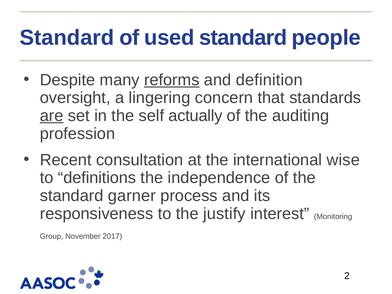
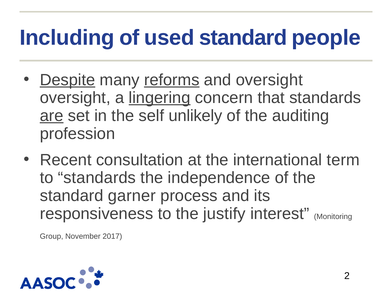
Standard: Standard -> Including (67, 38)
Despite underline: none -> present (68, 80)
and definition: definition -> oversight (269, 80)
lingering underline: none -> present (160, 98)
actually: actually -> unlikely (195, 116)
wise: wise -> term (343, 160)
to definitions: definitions -> standards (97, 178)
